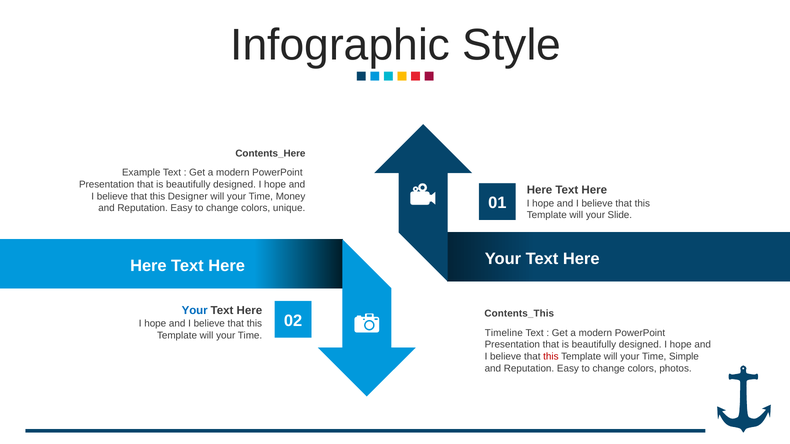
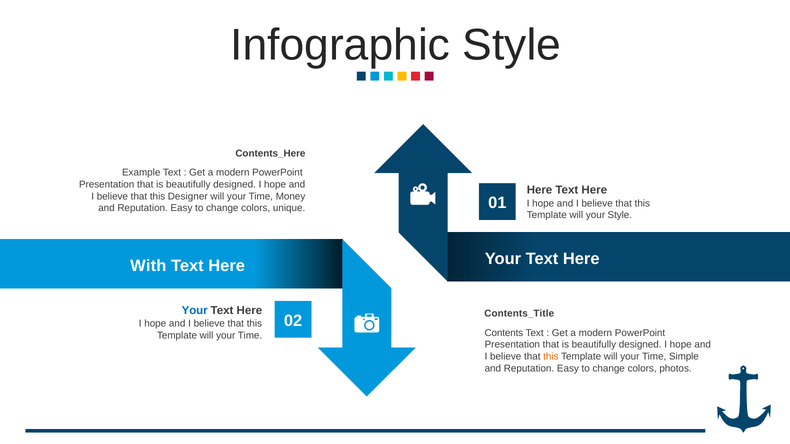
your Slide: Slide -> Style (620, 215)
Here: Here -> With (148, 266)
Contents_This: Contents_This -> Contents_Title (519, 314)
Timeline: Timeline -> Contents (504, 333)
this colour: red -> orange (551, 357)
